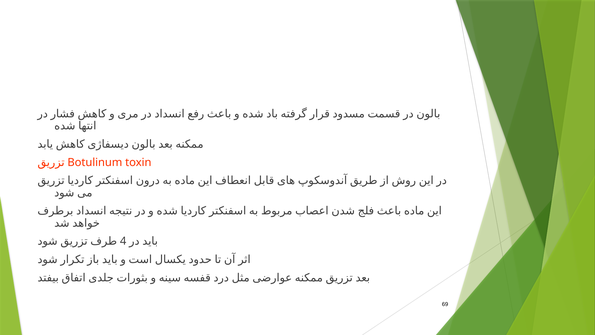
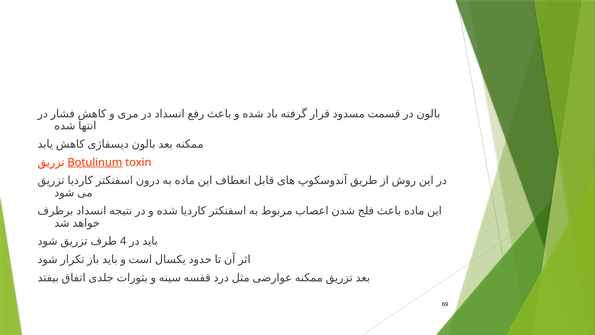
Botulinum underline: none -> present (95, 162)
